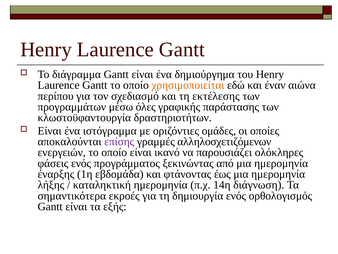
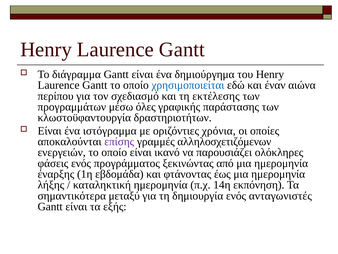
χρησιμοποιείται colour: orange -> blue (188, 85)
ομάδες: ομάδες -> χρόνια (219, 131)
διάγνωση: διάγνωση -> εκπόνηση (259, 185)
εκροές: εκροές -> μεταξύ (124, 195)
ορθολογισμός: ορθολογισμός -> ανταγωνιστές (280, 195)
